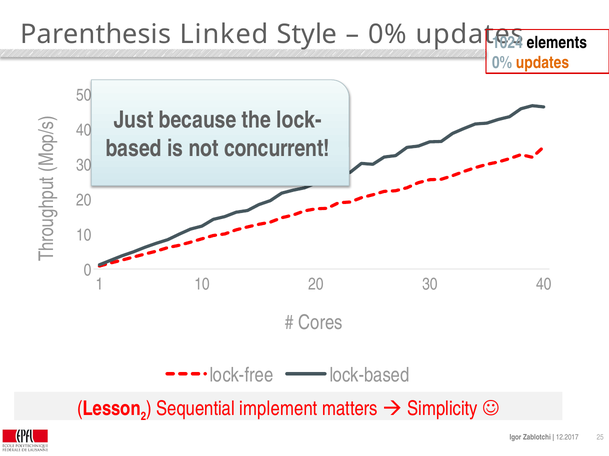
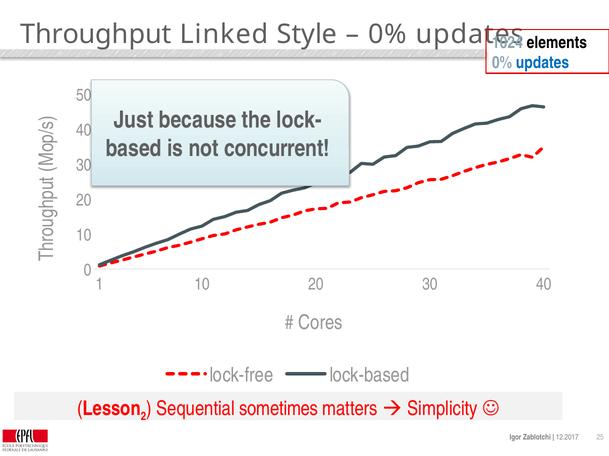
Parenthesis: Parenthesis -> Throughput (96, 34)
updates colour: orange -> blue (542, 63)
implement: implement -> sometimes (279, 409)
